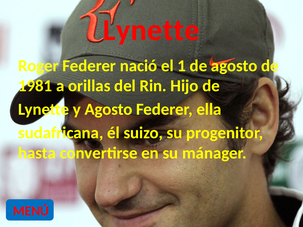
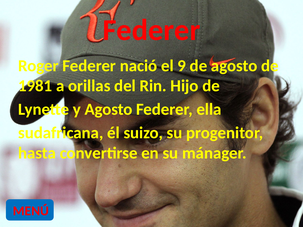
Lynette: Lynette -> Federer (151, 30)
1: 1 -> 9 (182, 66)
